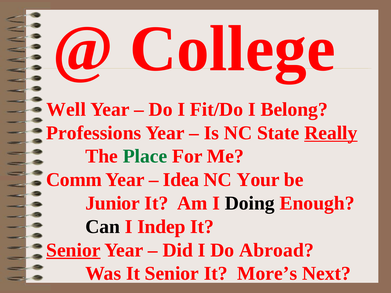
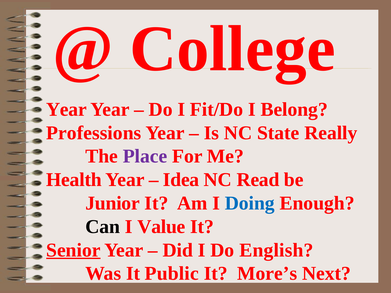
Well: Well -> Year (66, 110)
Really underline: present -> none (331, 133)
Place colour: green -> purple (145, 156)
Comm: Comm -> Health (74, 180)
Your: Your -> Read (258, 180)
Doing colour: black -> blue (250, 203)
Indep: Indep -> Value (161, 227)
Abroad: Abroad -> English (276, 250)
Was It Senior: Senior -> Public (172, 274)
